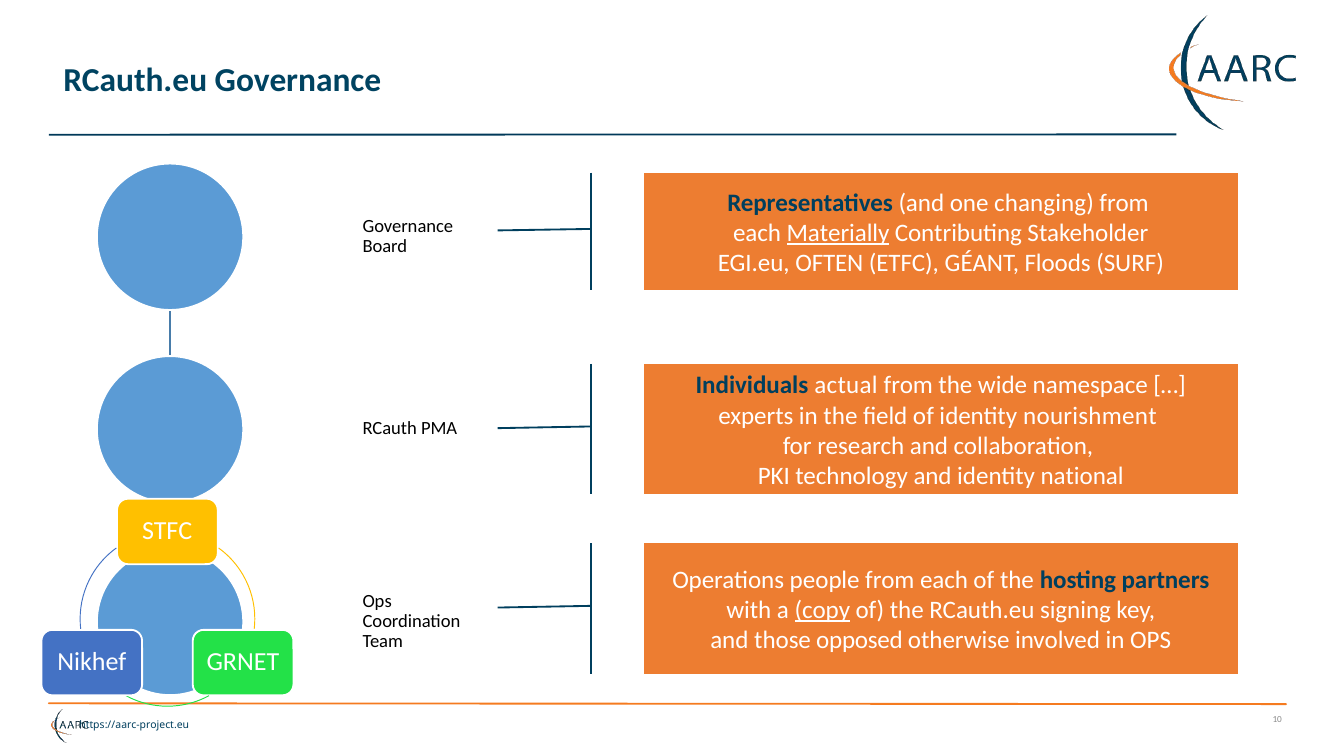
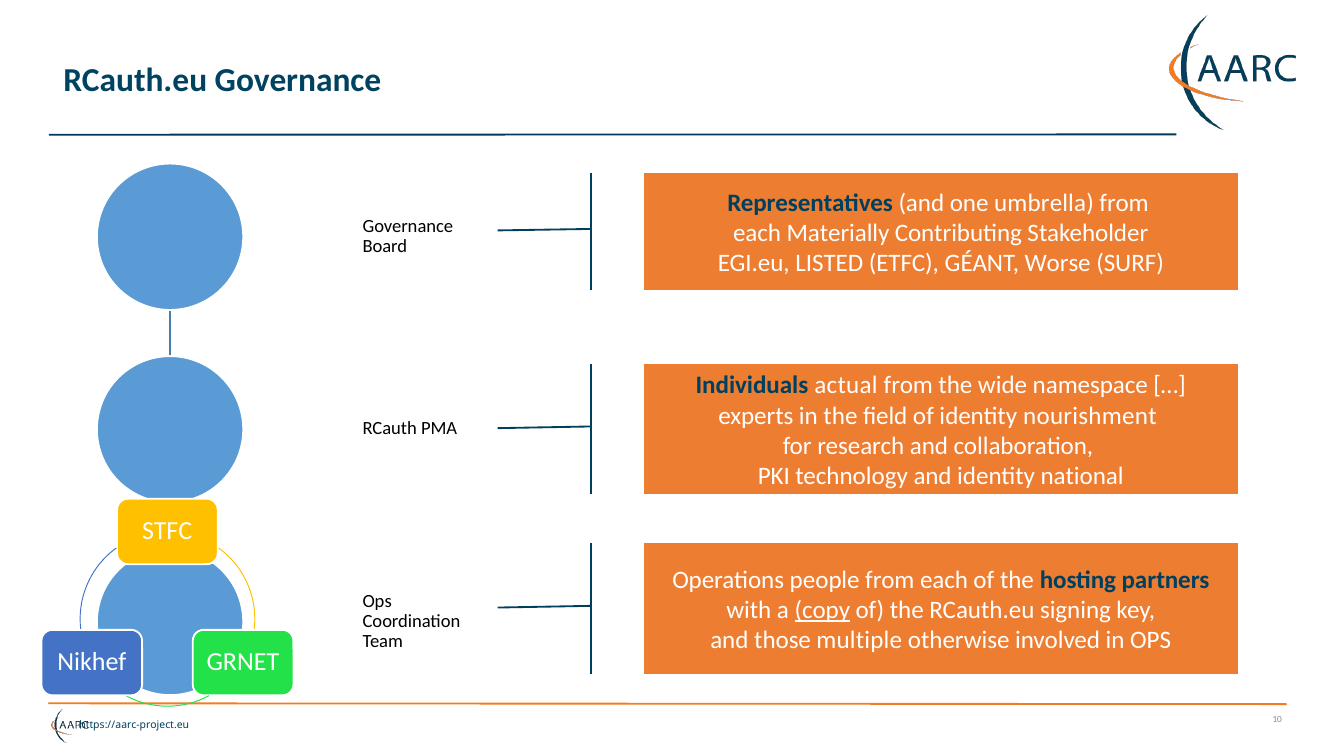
changing: changing -> umbrella (1044, 203)
Materially underline: present -> none (838, 233)
OFTEN: OFTEN -> LISTED (829, 263)
Floods: Floods -> Worse (1058, 263)
opposed: opposed -> multiple (859, 640)
